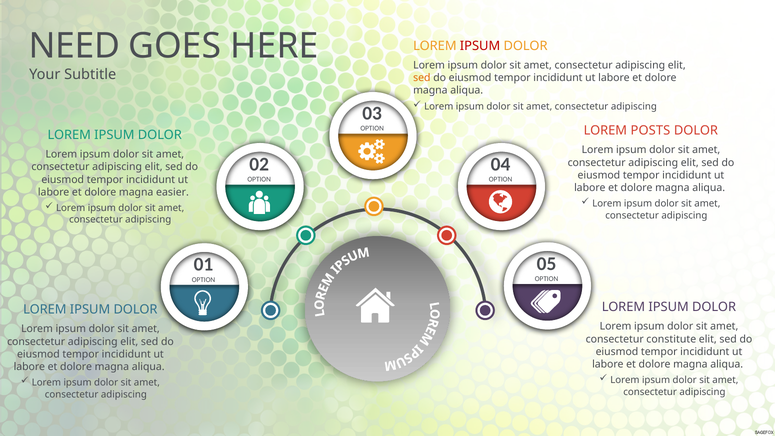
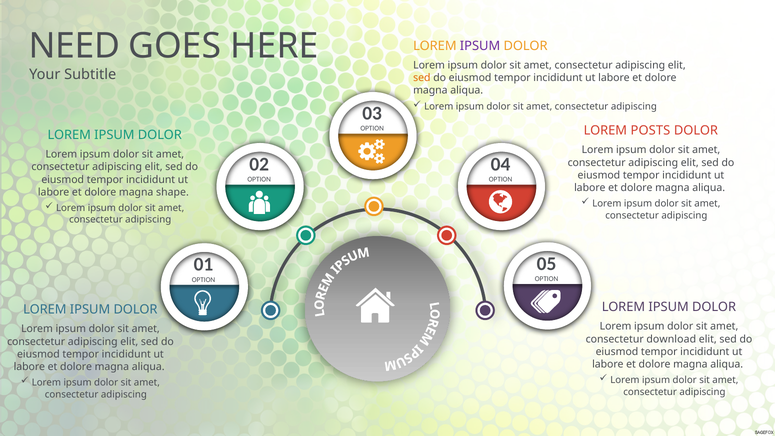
IPSUM colour: red -> purple (480, 46)
easier: easier -> shape (172, 192)
constitute: constitute -> download (671, 339)
